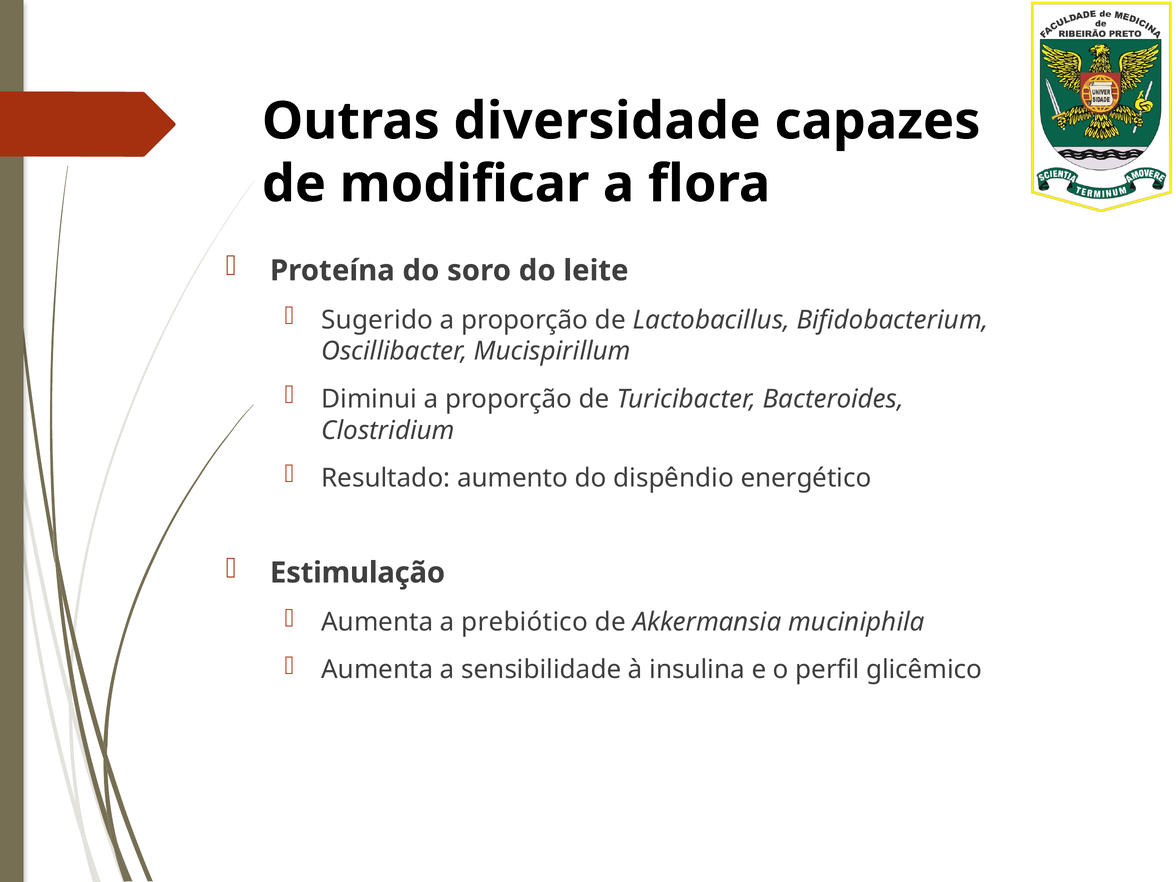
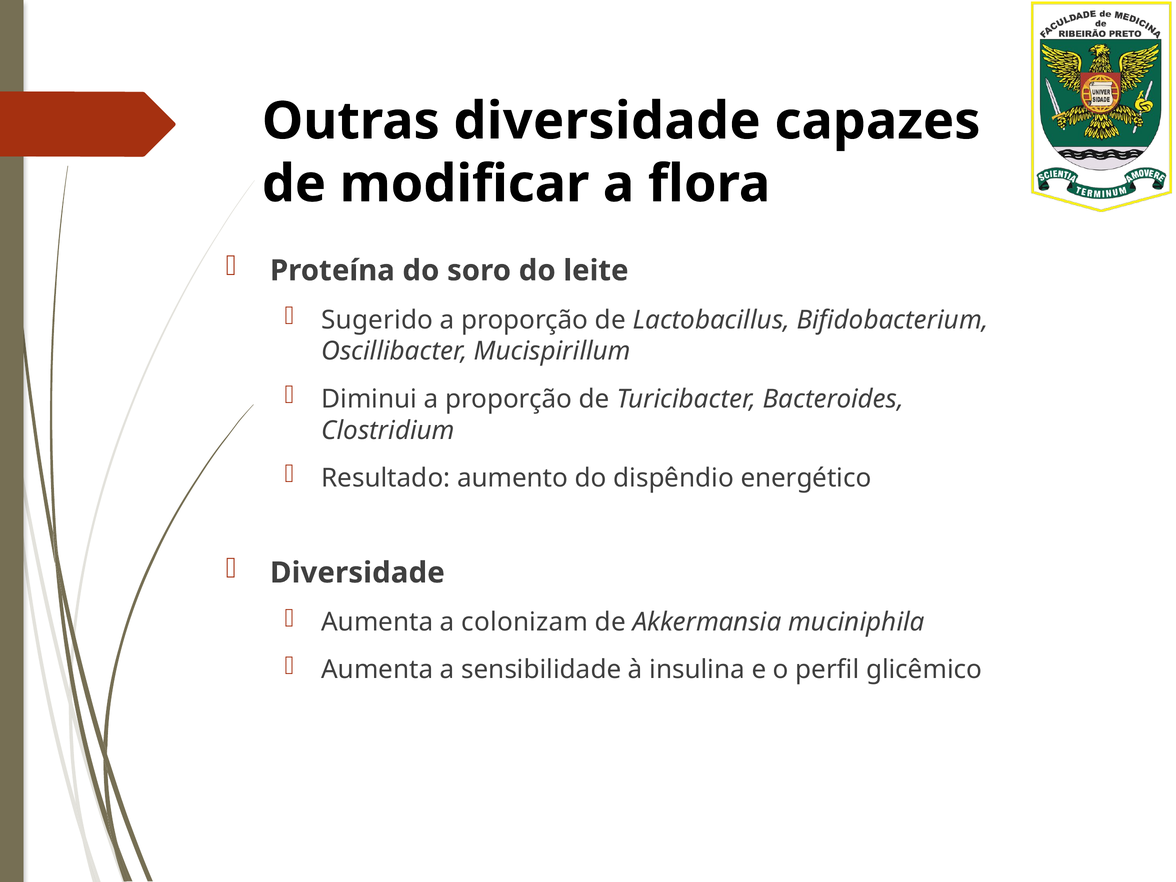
Estimulação: Estimulação -> Diversidade (357, 573)
prebiótico: prebiótico -> colonizam (525, 622)
